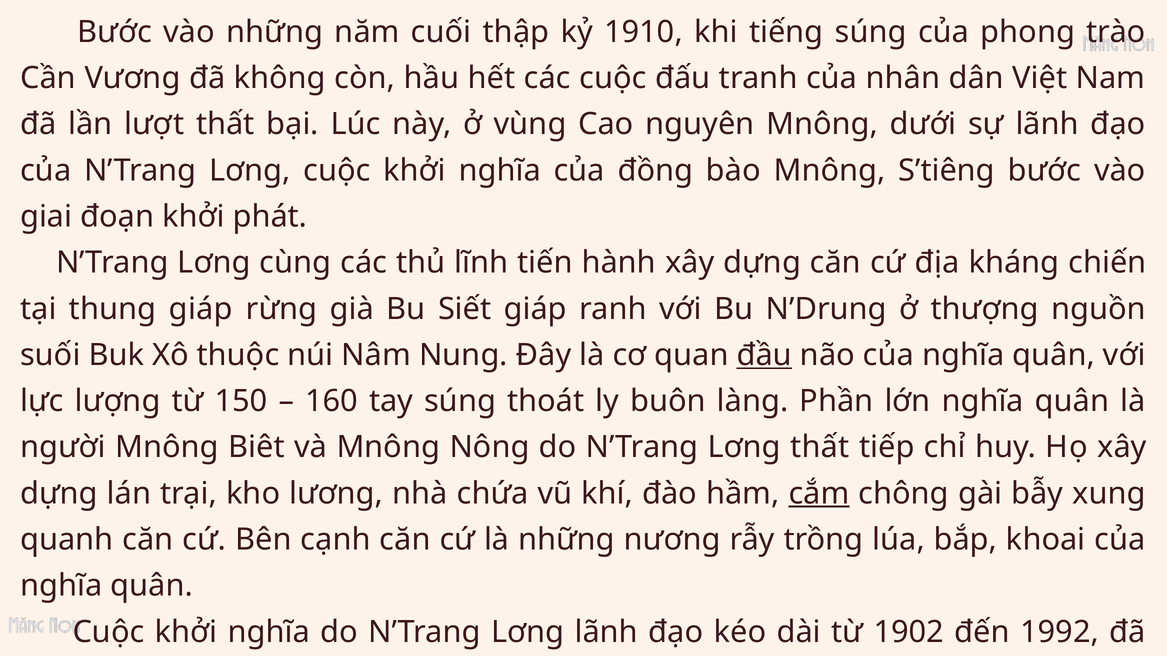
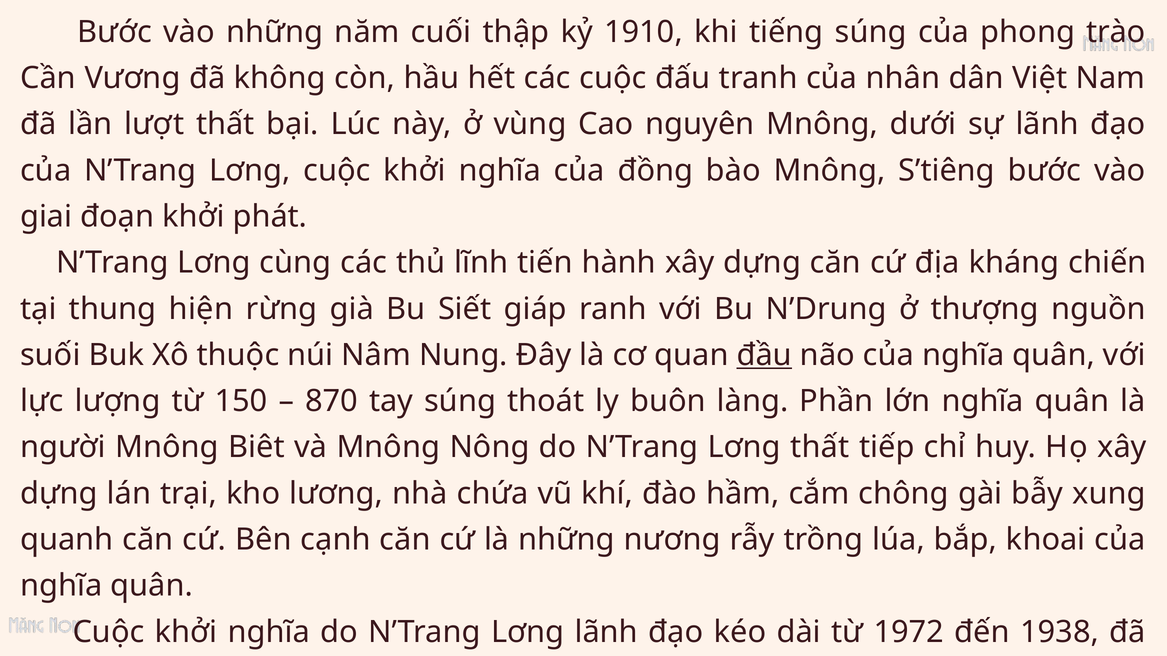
thung giáp: giáp -> hiện (201, 309)
160: 160 -> 870 (331, 401)
cắm underline: present -> none (819, 494)
1902: 1902 -> 1972 (909, 632)
1992: 1992 -> 1938 (1060, 632)
